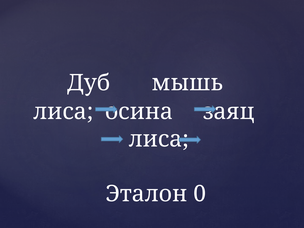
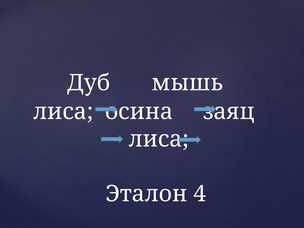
0: 0 -> 4 (200, 194)
